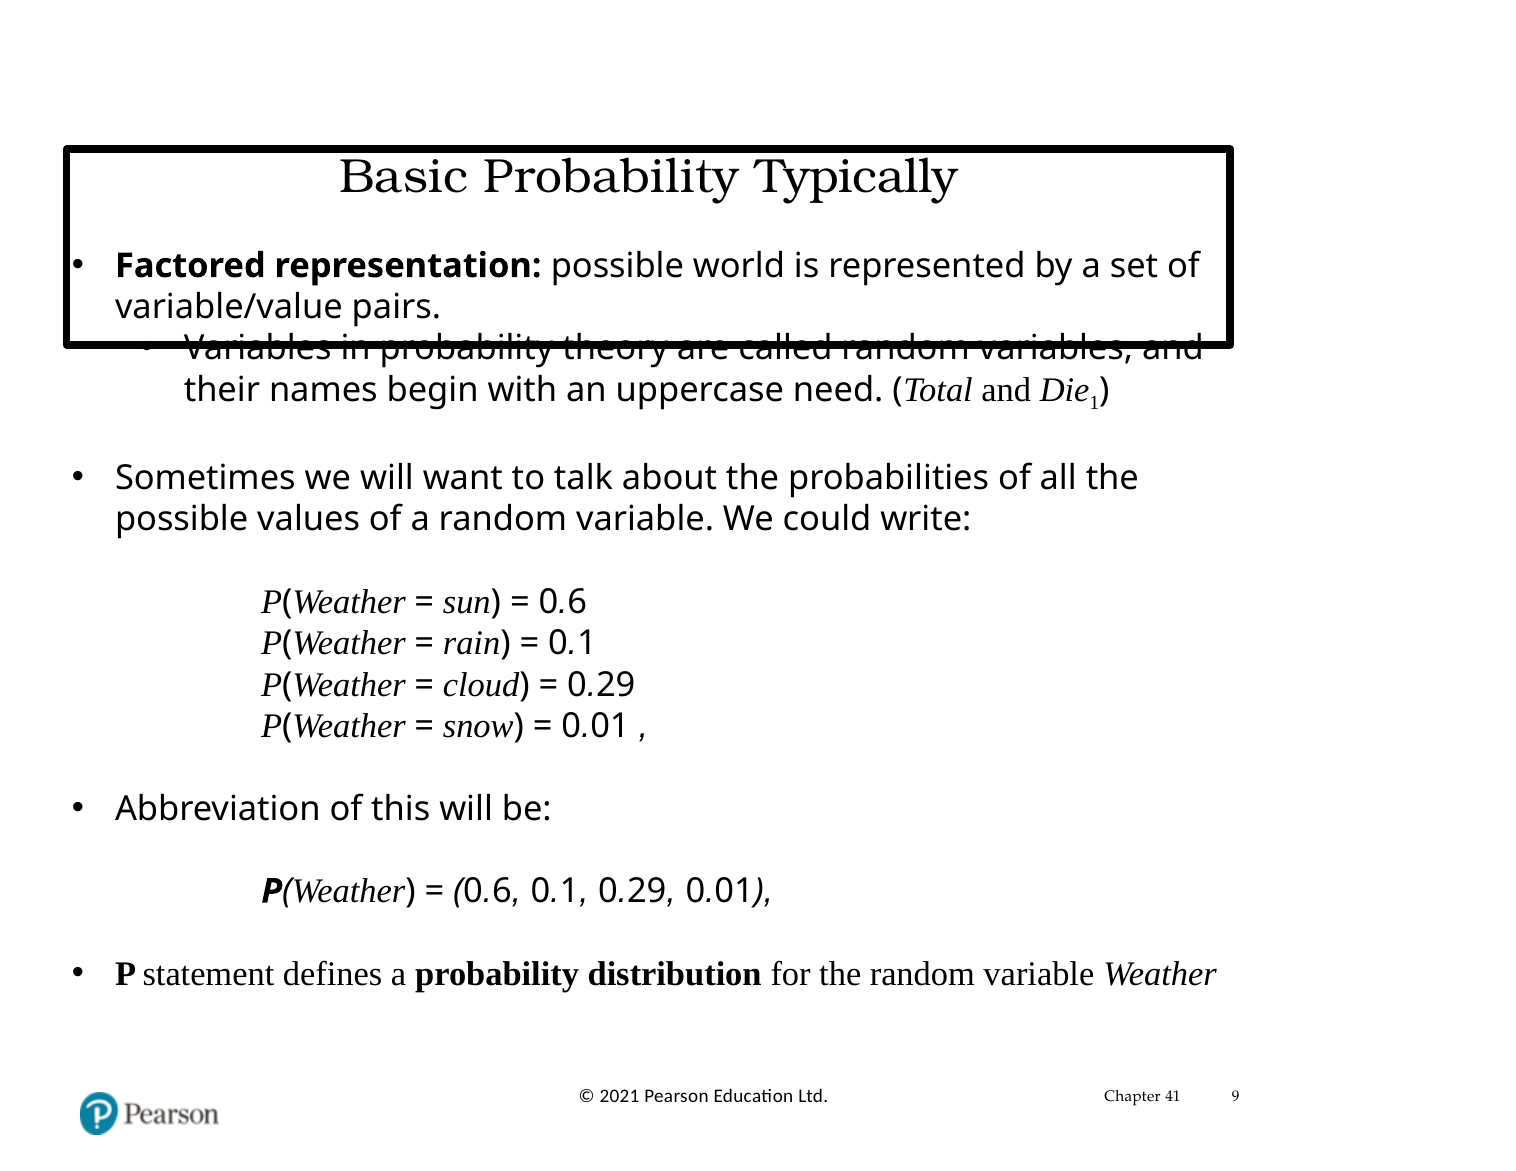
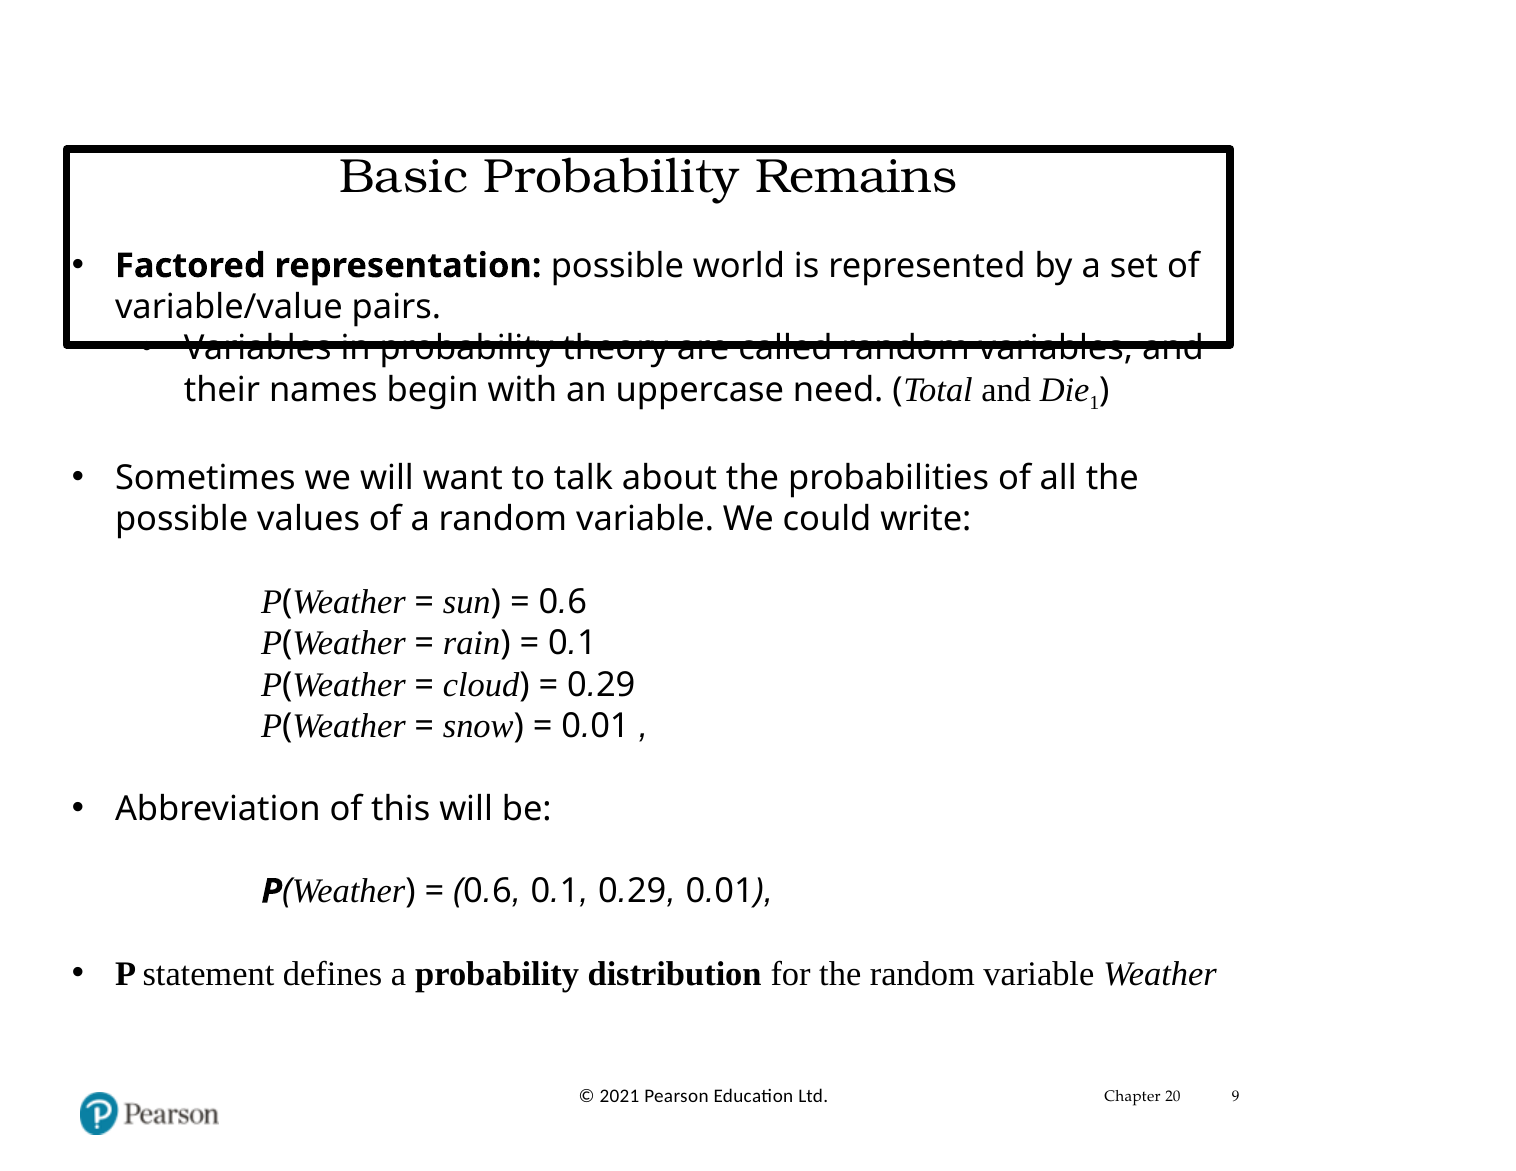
Typically: Typically -> Remains (856, 177)
41: 41 -> 20 (1173, 1097)
